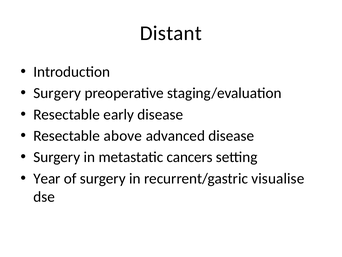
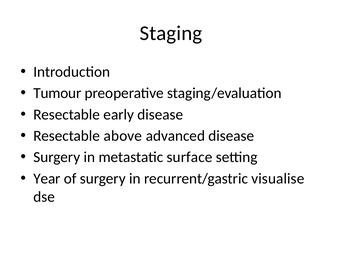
Distant: Distant -> Staging (171, 33)
Surgery: Surgery -> Tumour (57, 93)
cancers: cancers -> surface (189, 157)
